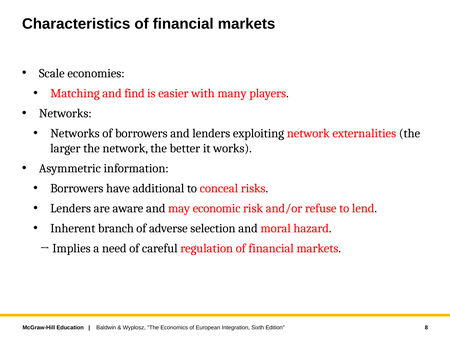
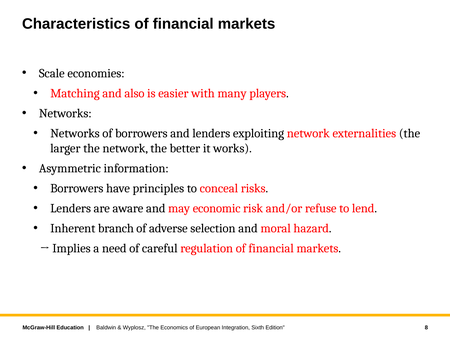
find: find -> also (134, 93)
additional: additional -> principles (158, 188)
